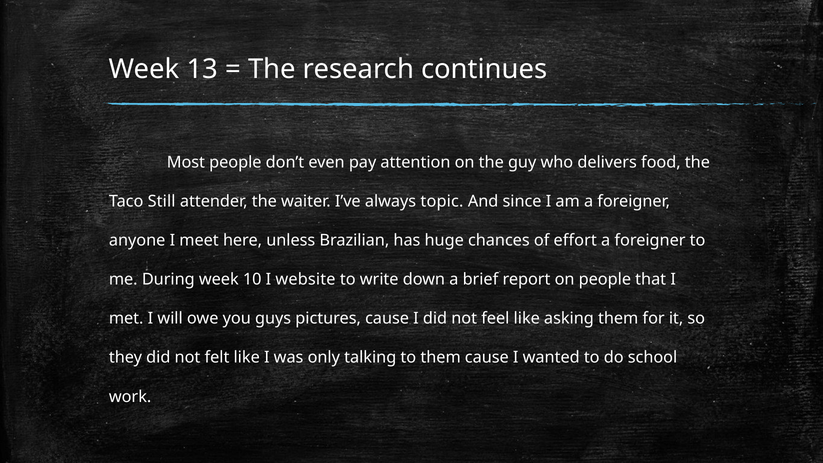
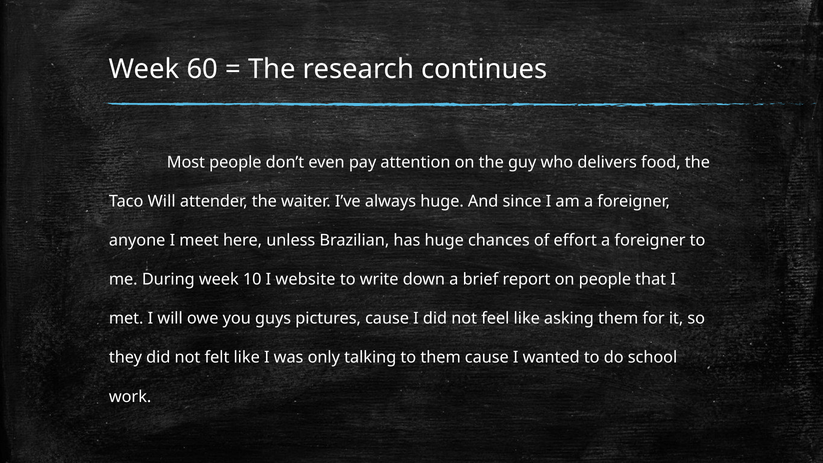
13: 13 -> 60 (202, 69)
Taco Still: Still -> Will (162, 201)
always topic: topic -> huge (442, 201)
